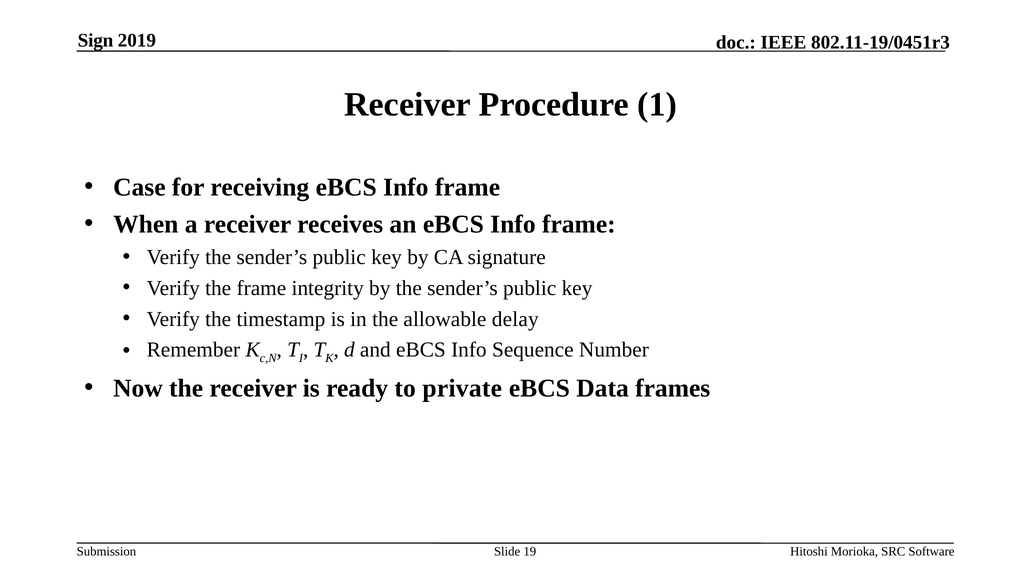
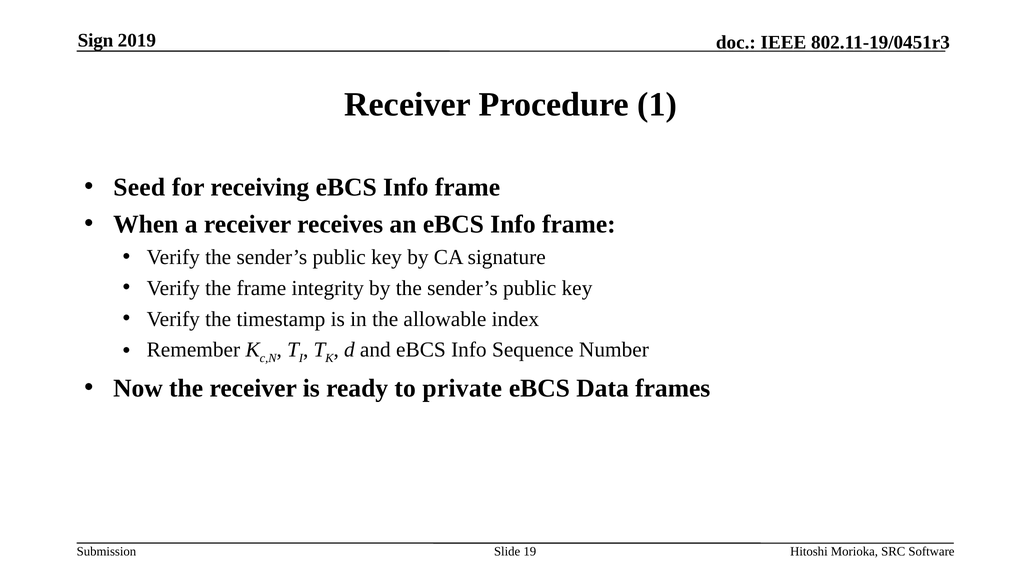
Case: Case -> Seed (139, 187)
delay: delay -> index (515, 319)
